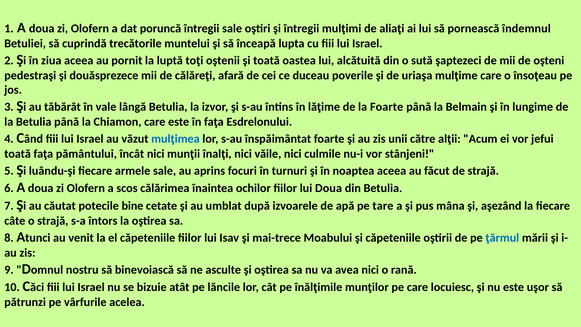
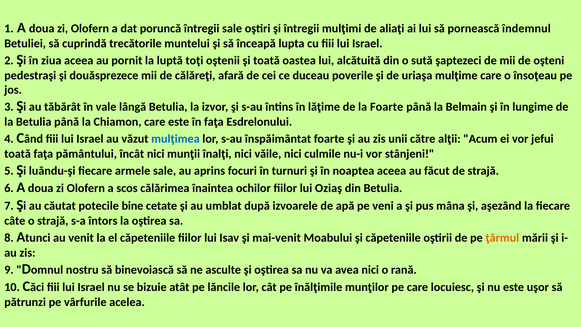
lui Doua: Doua -> Oziaş (329, 188)
tare: tare -> veni (383, 206)
mai-trece: mai-trece -> mai-venit (277, 238)
ţărmul colour: blue -> orange (502, 238)
